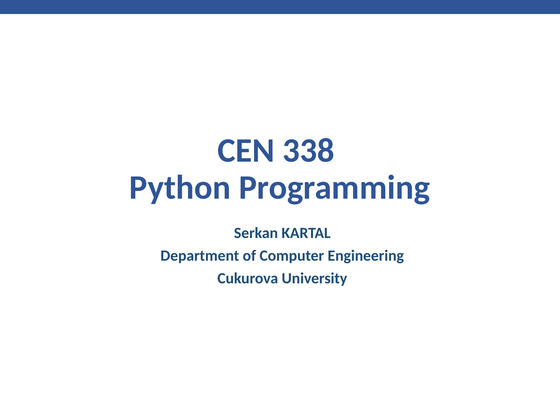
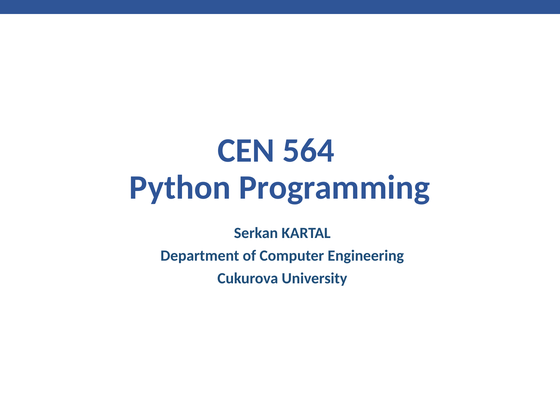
338: 338 -> 564 (308, 151)
